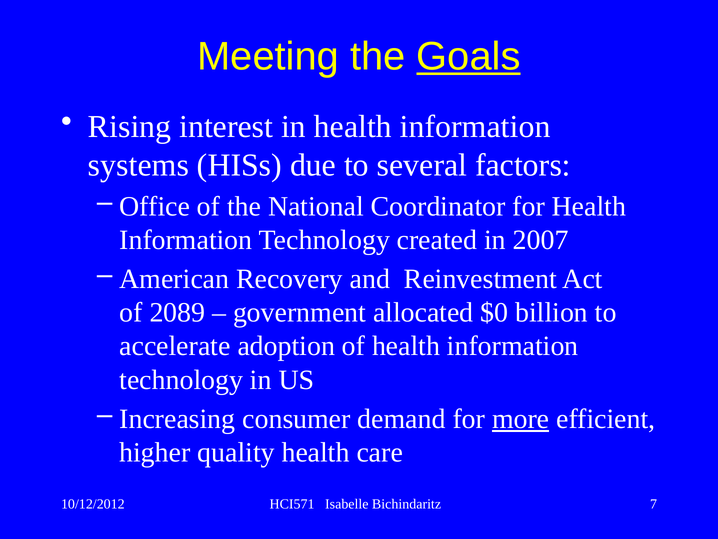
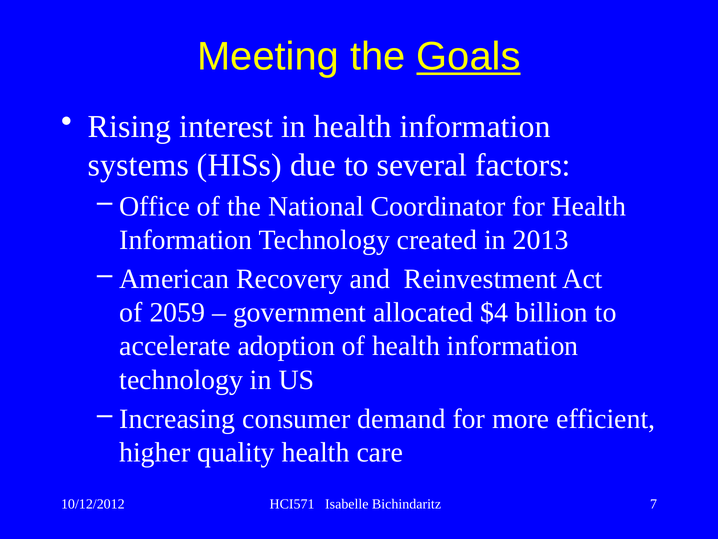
2007: 2007 -> 2013 (541, 240)
2089: 2089 -> 2059 (177, 312)
$0: $0 -> $4 (494, 312)
more underline: present -> none (521, 419)
